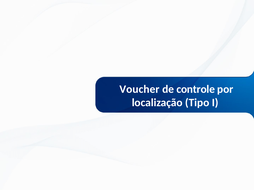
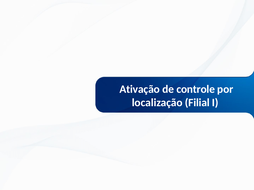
Voucher: Voucher -> Ativação (140, 89)
Tipo: Tipo -> Filial (197, 103)
